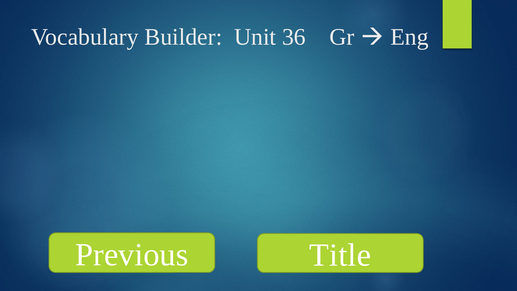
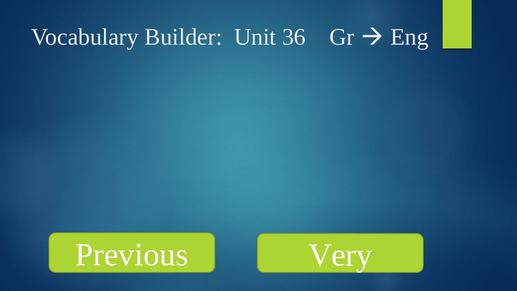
Title: Title -> Very (340, 255)
